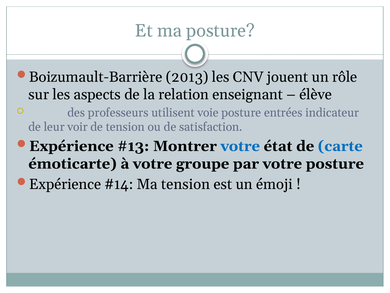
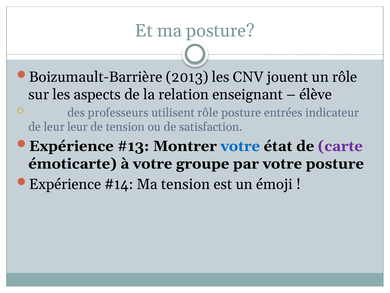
utilisent voie: voie -> rôle (208, 113)
leur voir: voir -> leur (78, 127)
carte colour: blue -> purple (340, 146)
